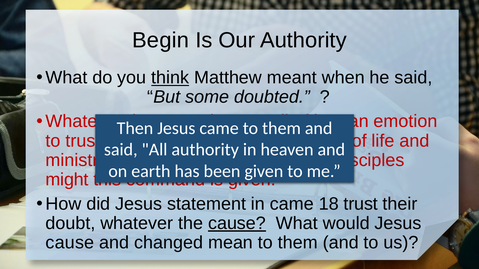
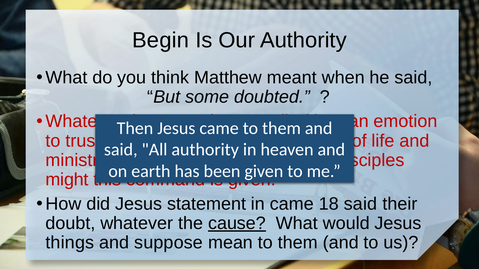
think underline: present -> none (170, 78)
18 trust: trust -> said (361, 204)
cause: cause -> things (70, 243)
changed: changed -> suppose (169, 243)
